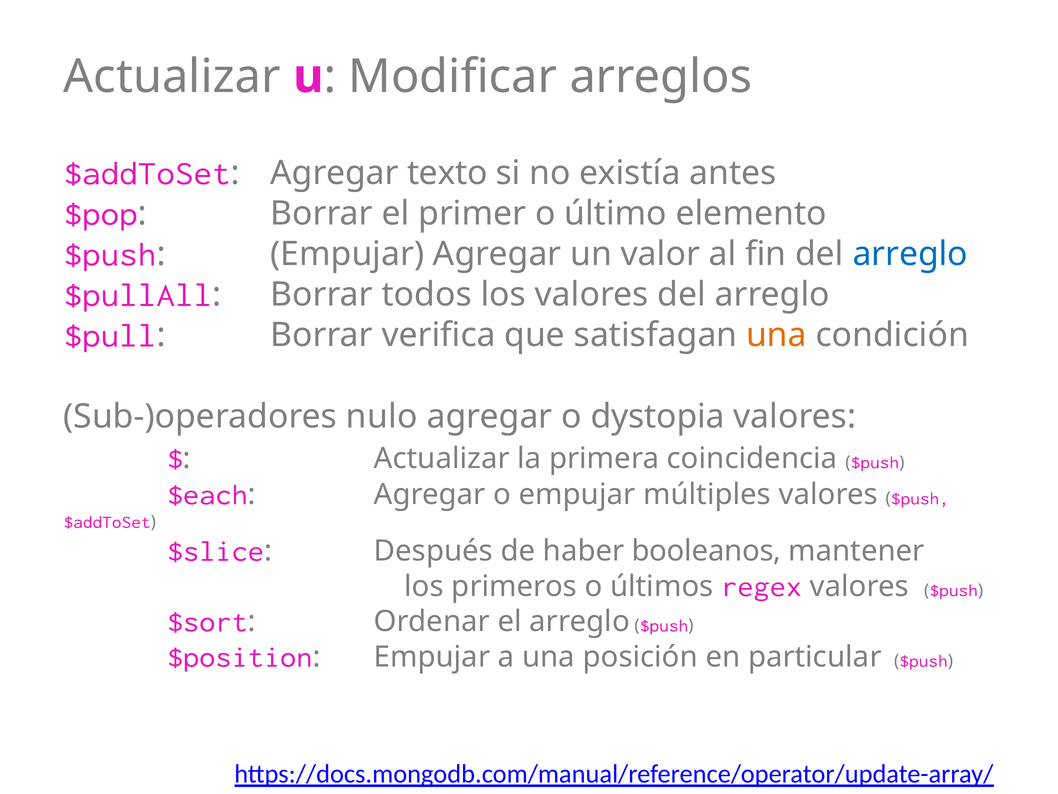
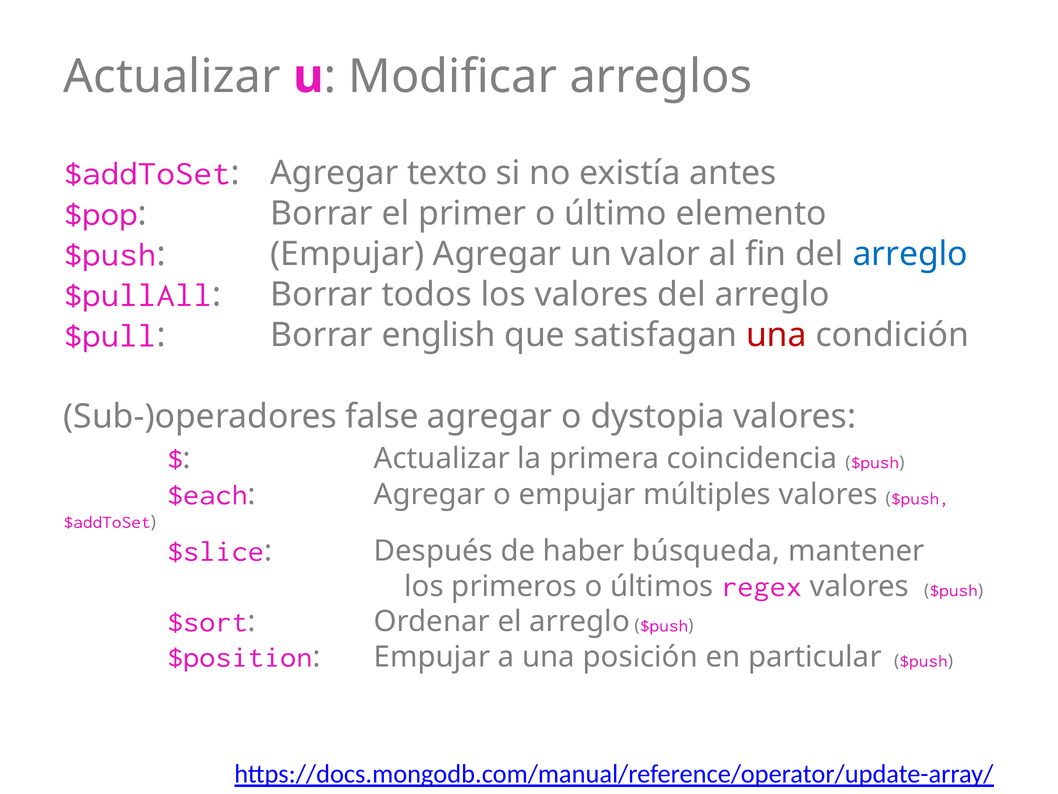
verifica: verifica -> english (439, 335)
una colour: orange -> red (776, 335)
nulo: nulo -> false (382, 416)
booleanos: booleanos -> búsqueda (706, 551)
